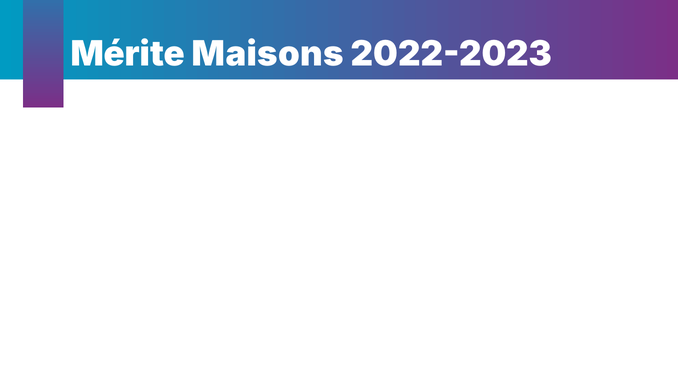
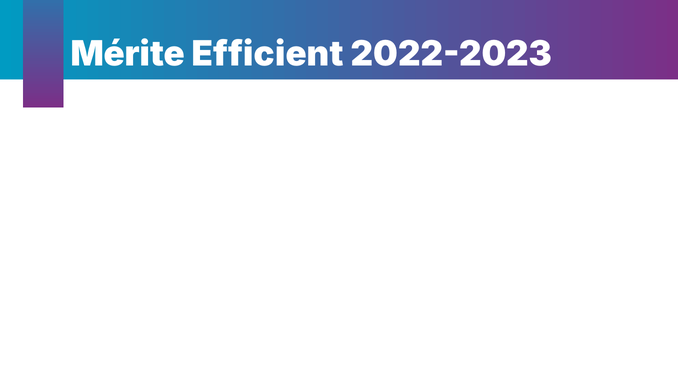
Maisons: Maisons -> Efficient (268, 54)
